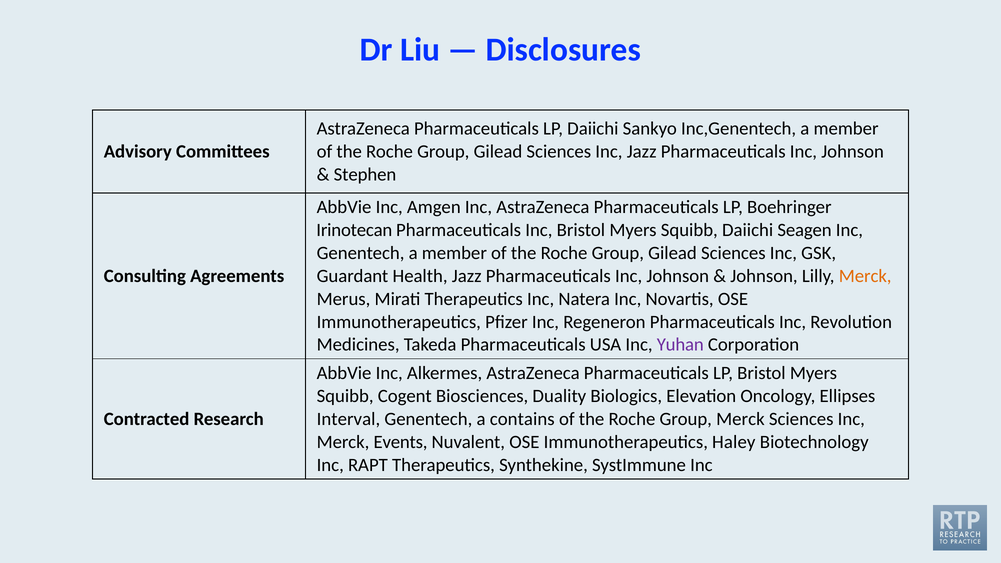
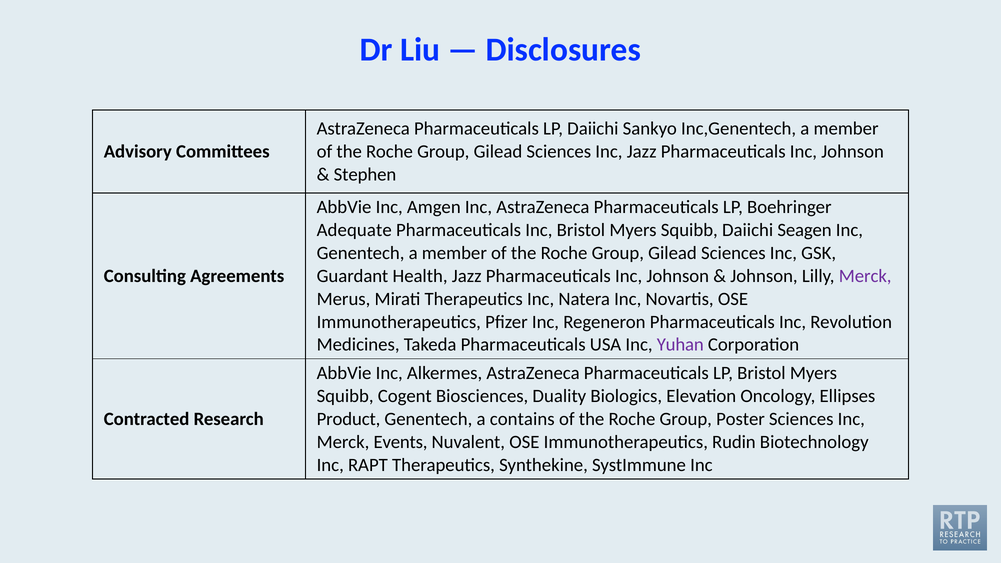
Irinotecan: Irinotecan -> Adequate (354, 230)
Merck colour: orange -> purple (865, 276)
Interval: Interval -> Product (349, 419)
Group Merck: Merck -> Poster (740, 419)
Haley: Haley -> Rudin (734, 442)
